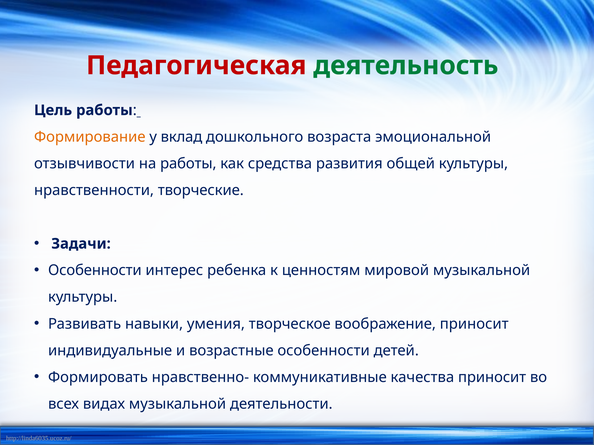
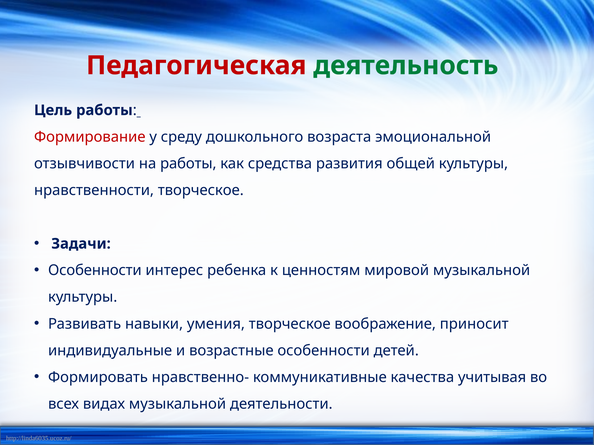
Формирование colour: orange -> red (90, 137)
вклад: вклад -> среду (181, 137)
нравственности творческие: творческие -> творческое (201, 191)
качества приносит: приносит -> учитывая (492, 378)
